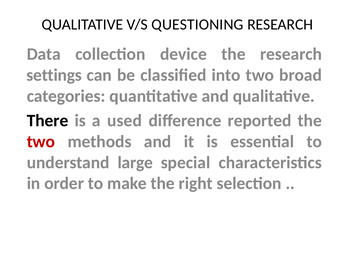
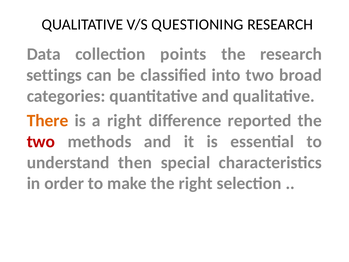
device: device -> points (183, 54)
There colour: black -> orange (48, 120)
a used: used -> right (125, 120)
large: large -> then (135, 162)
